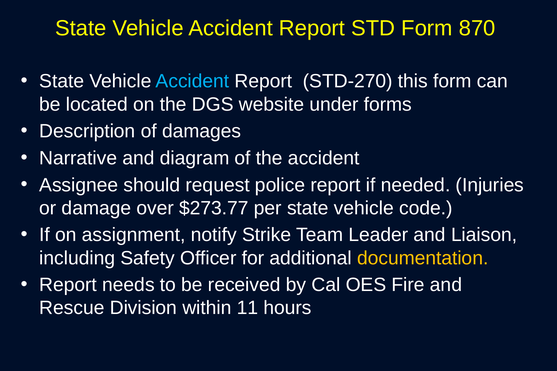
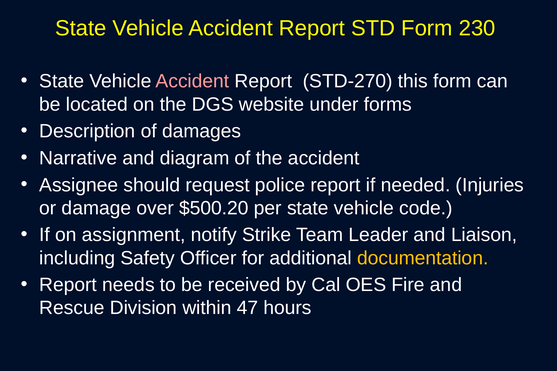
870: 870 -> 230 (477, 28)
Accident colour: light blue -> pink (192, 81)
$273.77: $273.77 -> $500.20 (214, 208)
11: 11 -> 47 (247, 308)
